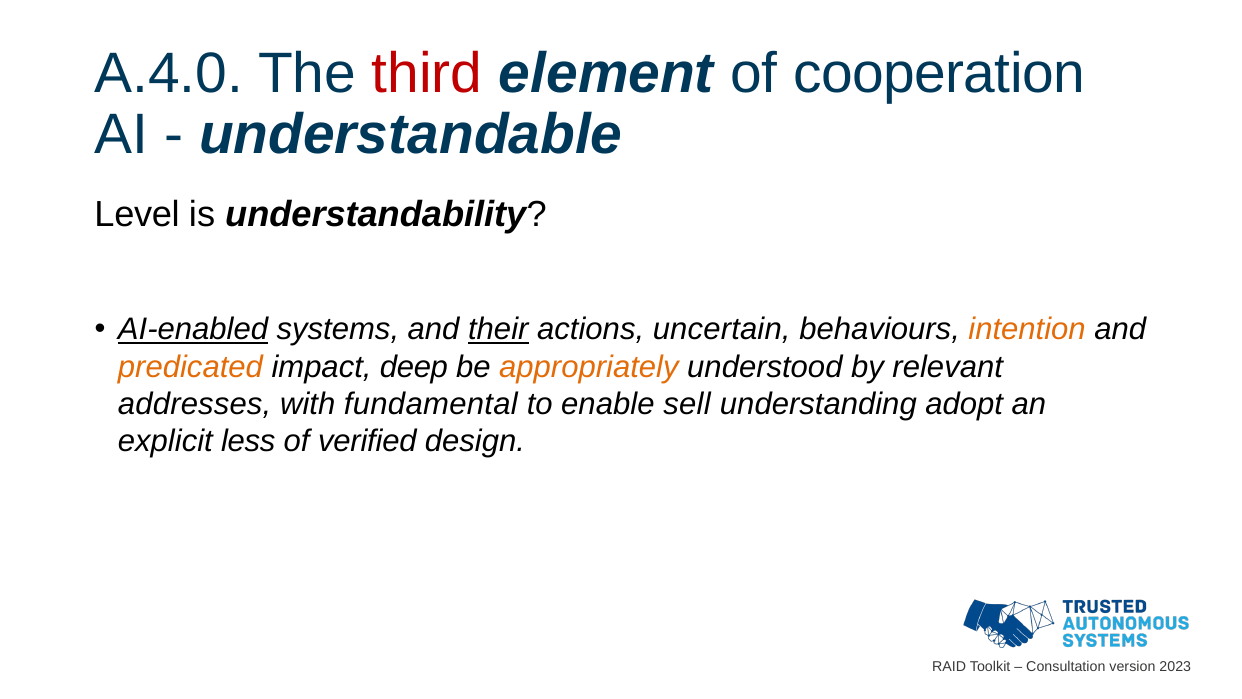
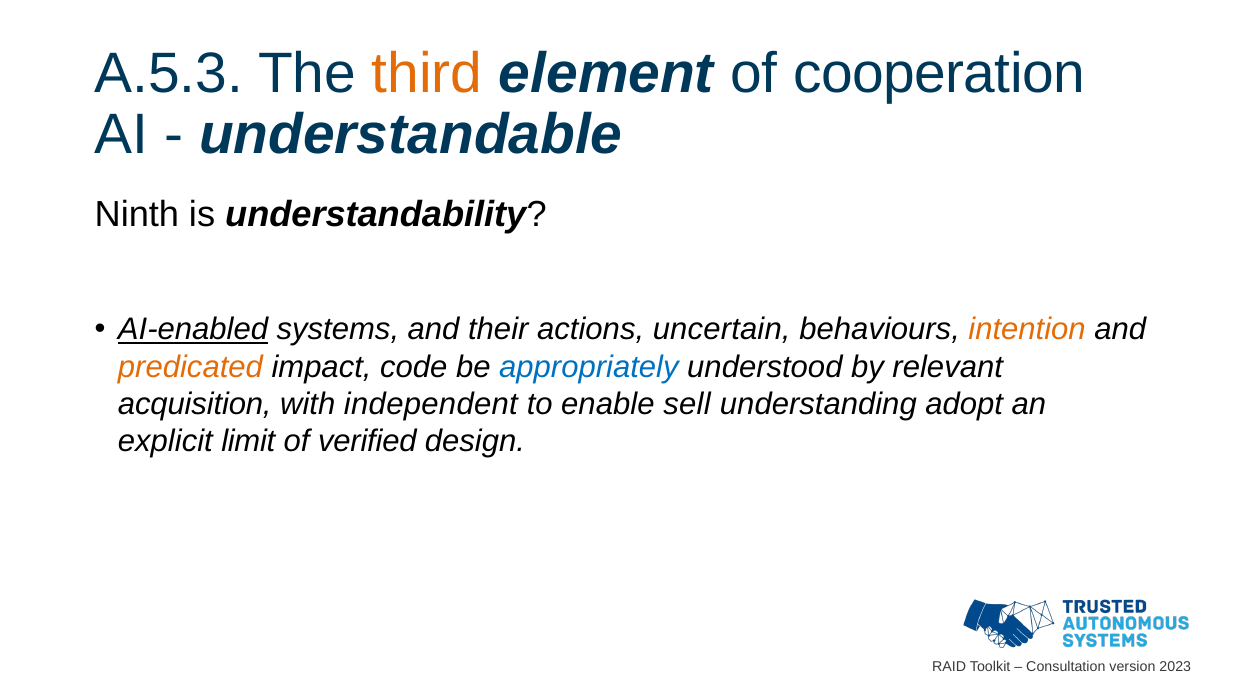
A.4.0: A.4.0 -> A.5.3 (169, 74)
third colour: red -> orange (427, 74)
Level: Level -> Ninth (137, 215)
their underline: present -> none (498, 329)
deep: deep -> code (414, 367)
appropriately colour: orange -> blue (589, 367)
addresses: addresses -> acquisition (195, 404)
fundamental: fundamental -> independent (431, 404)
less: less -> limit (248, 441)
